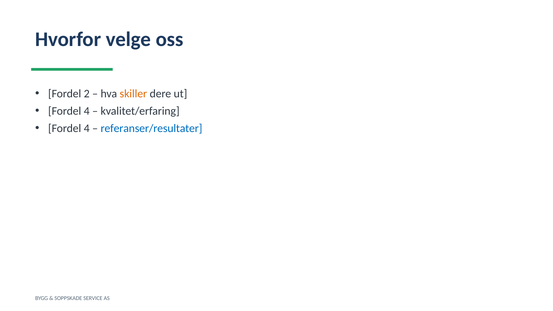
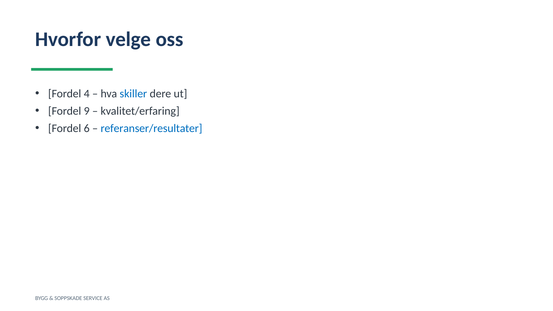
2: 2 -> 4 (87, 94)
skiller colour: orange -> blue (133, 94)
4: 4 -> 9 (87, 111)
4: 4 -> 6 (87, 128)
